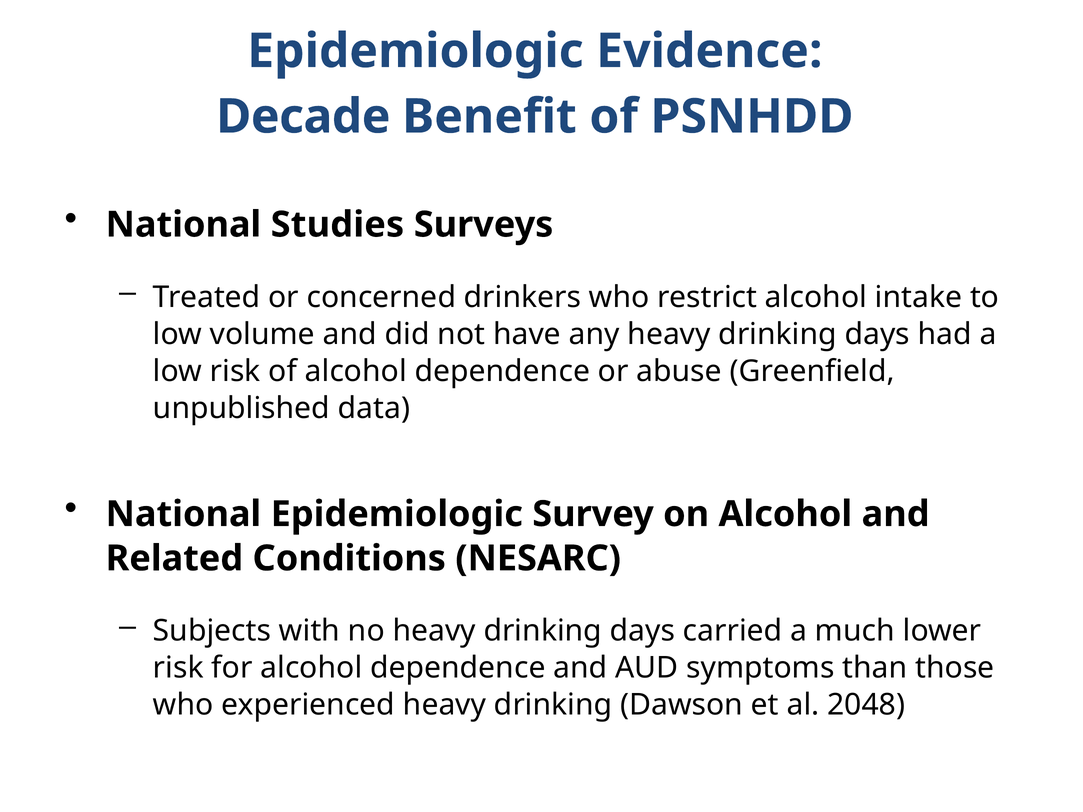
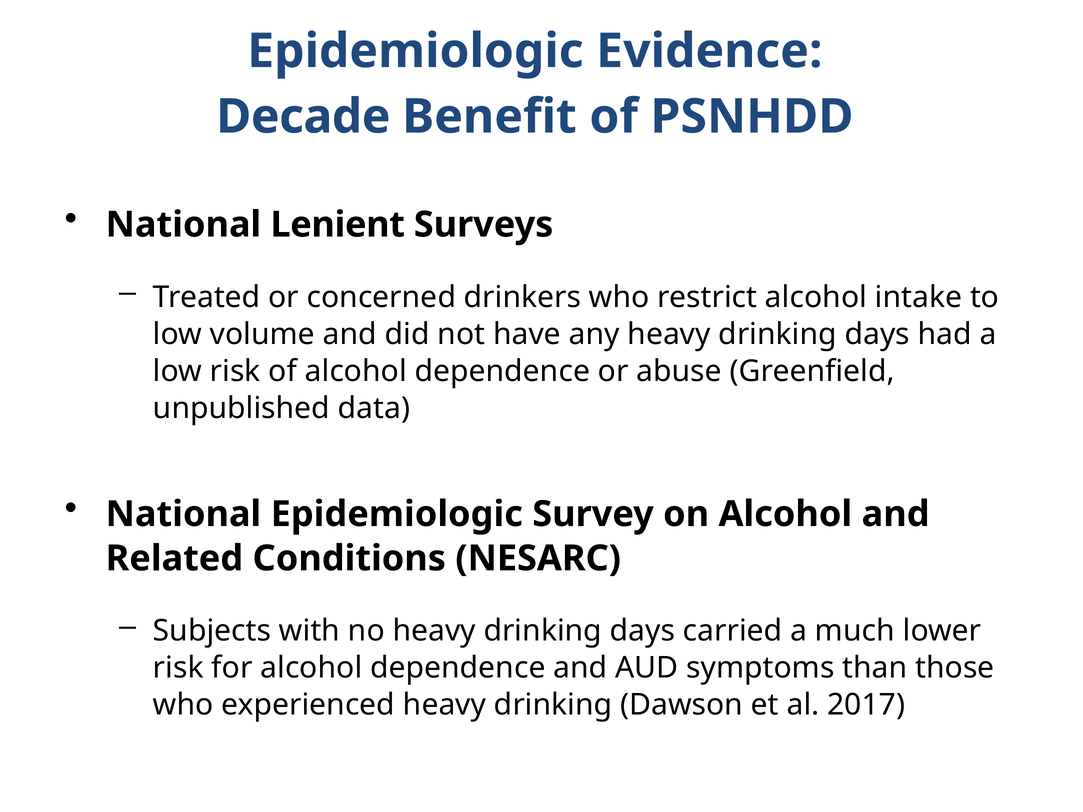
Studies: Studies -> Lenient (338, 225)
2048: 2048 -> 2017 (866, 705)
